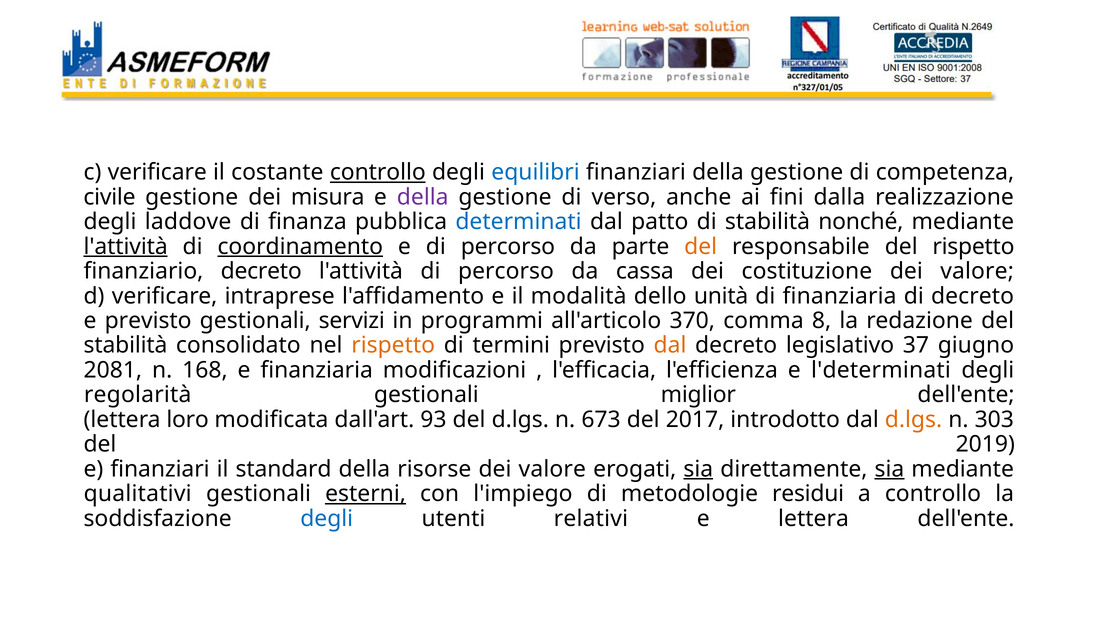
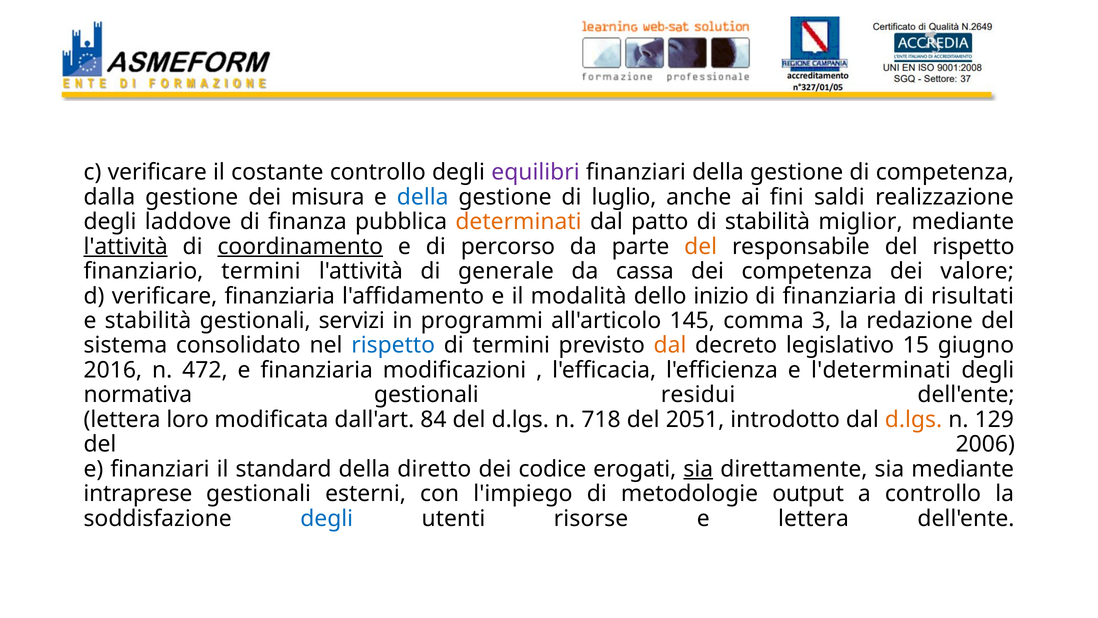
controllo underline: present -> none (378, 172)
equilibri colour: blue -> purple (536, 172)
civile: civile -> dalla (109, 197)
della colour: purple -> blue (423, 197)
verso: verso -> luglio (624, 197)
dalla: dalla -> saldi (839, 197)
determinati colour: blue -> orange (519, 222)
nonché: nonché -> miglior (861, 222)
finanziario decreto: decreto -> termini (261, 271)
l'attività di percorso: percorso -> generale (506, 271)
dei costituzione: costituzione -> competenza (807, 271)
verificare intraprese: intraprese -> finanziaria (280, 296)
unità: unità -> inizio (721, 296)
di decreto: decreto -> risultati (972, 296)
e previsto: previsto -> stabilità (148, 321)
370: 370 -> 145 (692, 321)
8: 8 -> 3 (822, 321)
stabilità: stabilità -> sistema (125, 345)
rispetto colour: orange -> blue (393, 345)
37: 37 -> 15 (916, 345)
2081: 2081 -> 2016 (113, 370)
168: 168 -> 472 (205, 370)
regolarità: regolarità -> normativa (138, 395)
miglior: miglior -> residui (698, 395)
93: 93 -> 84 (433, 419)
673: 673 -> 718 (601, 419)
2017: 2017 -> 2051 (695, 419)
303: 303 -> 129 (994, 419)
2019: 2019 -> 2006 (985, 444)
risorse: risorse -> diretto (434, 469)
valore: valore -> codice (552, 469)
sia underline: present -> none (889, 469)
qualitativi: qualitativi -> intraprese (138, 493)
esterni underline: present -> none (366, 493)
residui: residui -> output (808, 493)
relativi: relativi -> risorse (591, 518)
